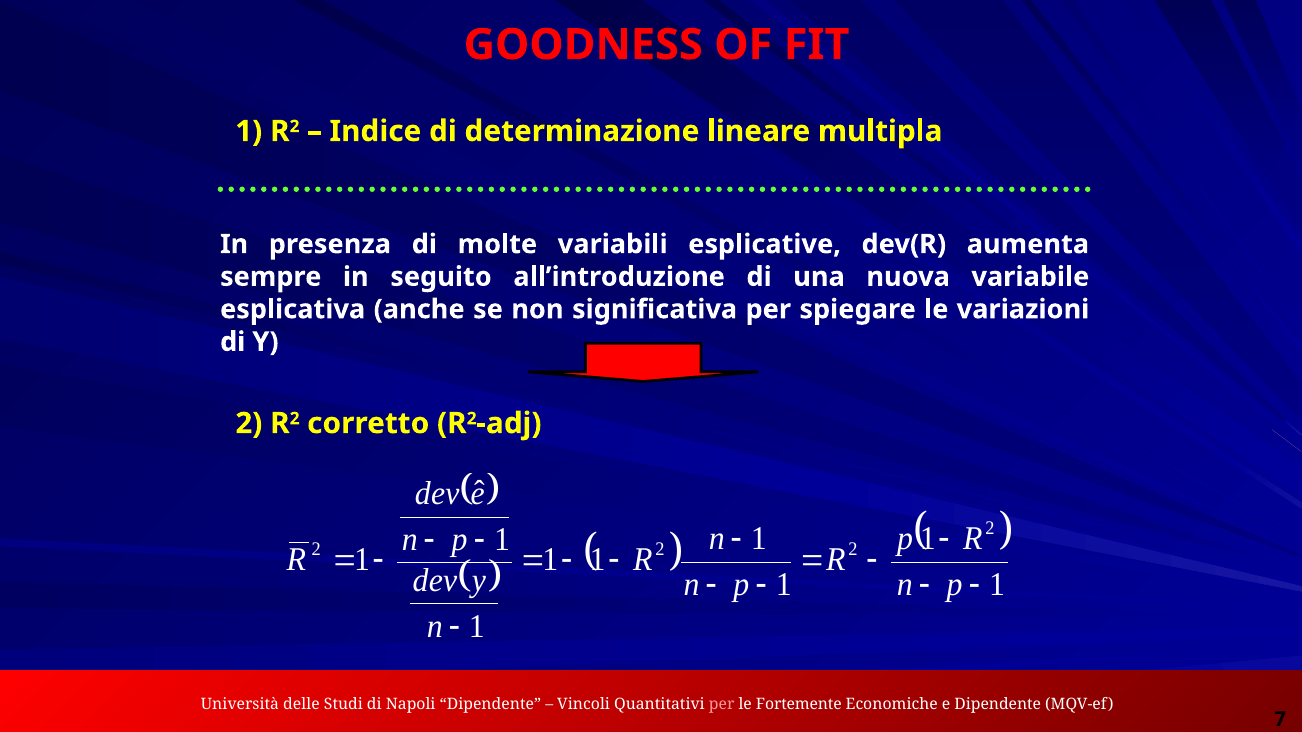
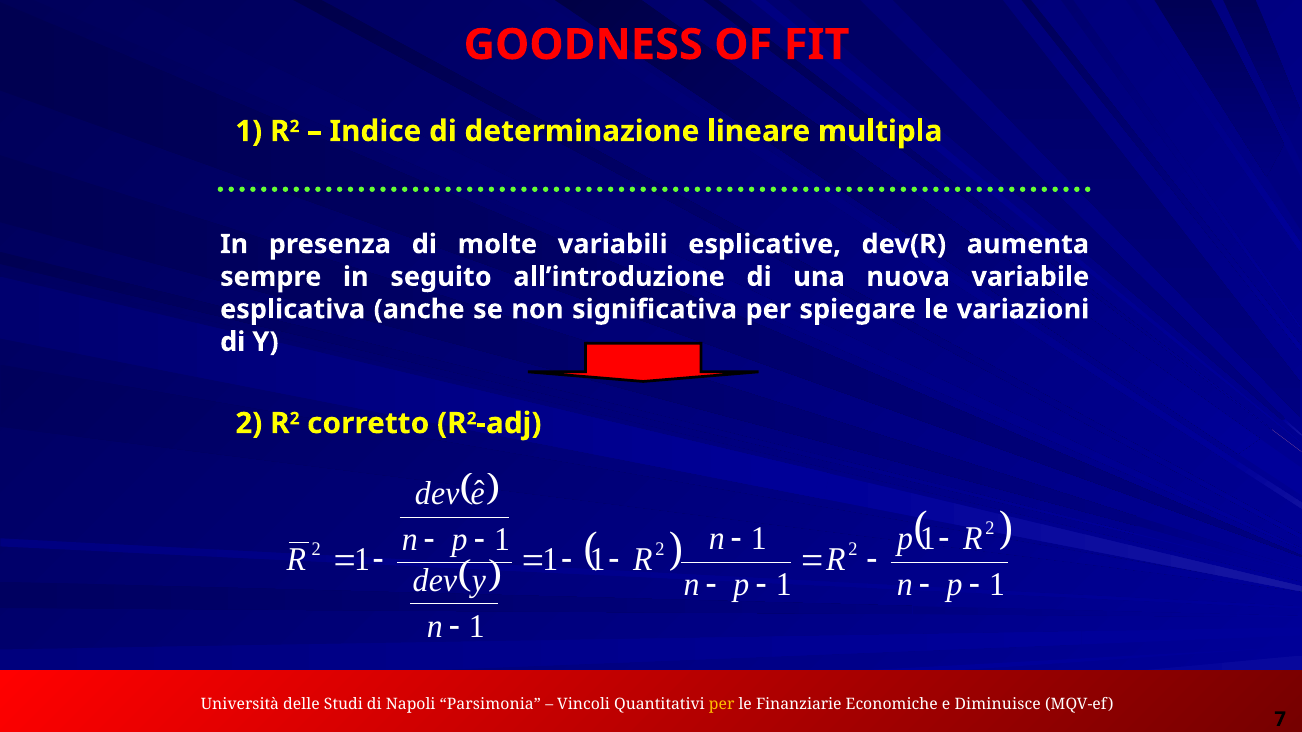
Napoli Dipendente: Dipendente -> Parsimonia (490, 704)
per colour: pink -> yellow (722, 704)
Fortemente: Fortemente -> Finanziarie (799, 704)
e Dipendente: Dipendente -> Diminuisce (998, 704)
